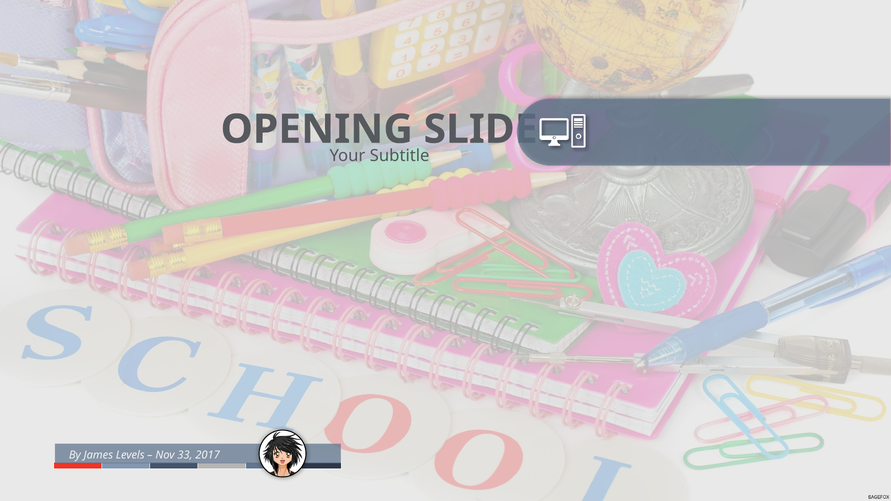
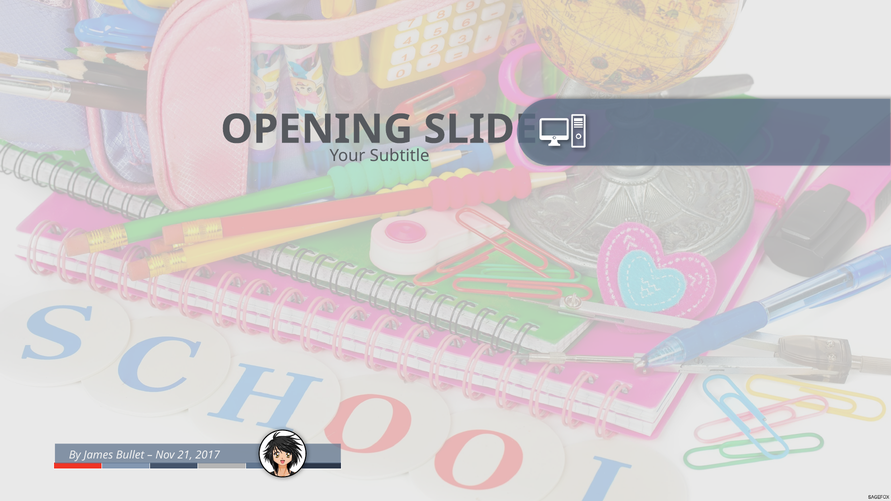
Levels: Levels -> Bullet (130, 455)
33: 33 -> 21 (185, 455)
